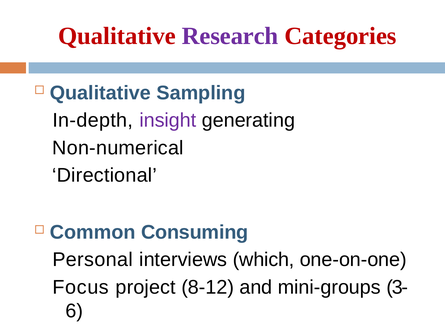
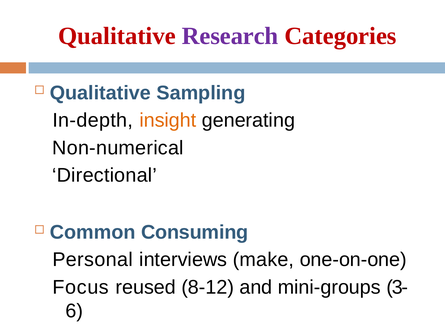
insight colour: purple -> orange (168, 120)
which: which -> make (263, 260)
project: project -> reused (146, 287)
